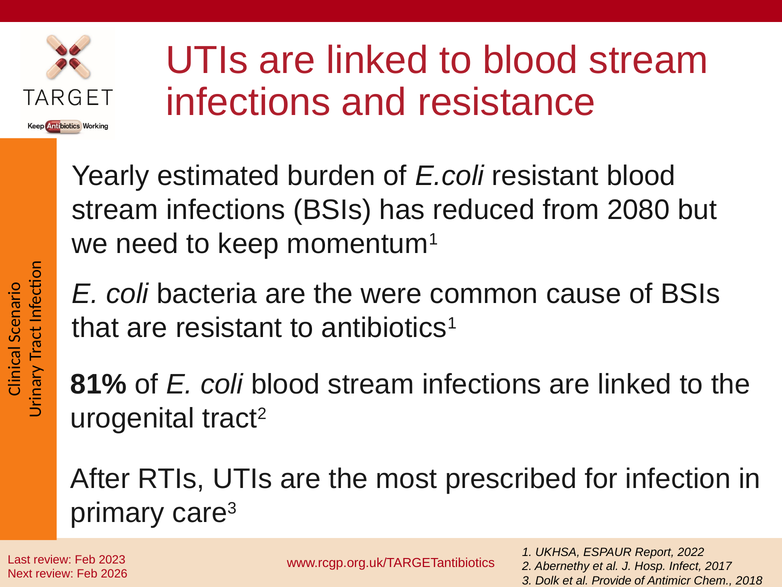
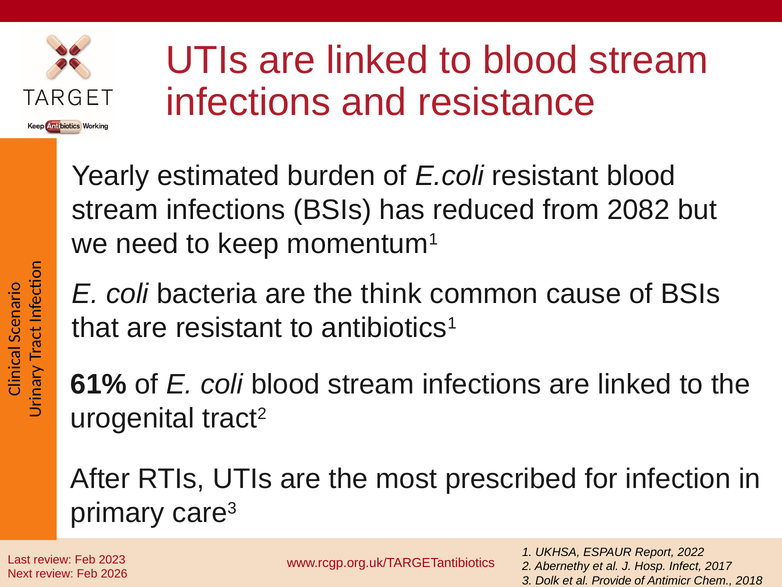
2080: 2080 -> 2082 (638, 210)
were: were -> think (391, 294)
81%: 81% -> 61% (99, 384)
